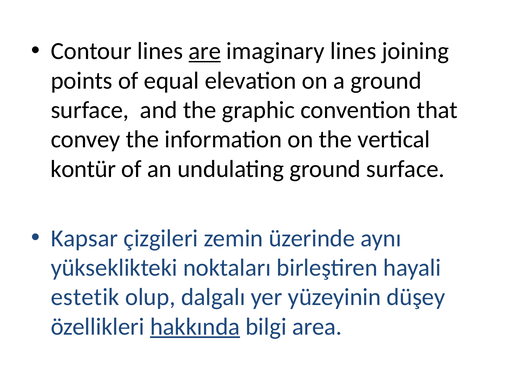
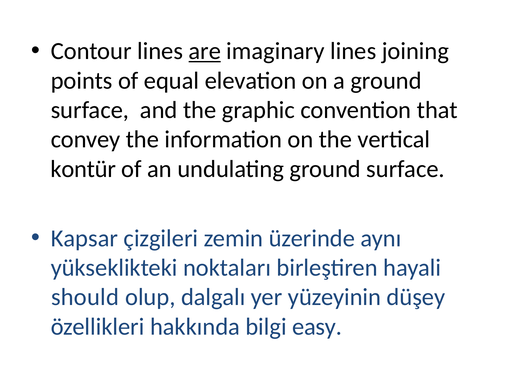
estetik: estetik -> should (85, 297)
hakkında underline: present -> none (195, 327)
area: area -> easy (317, 327)
